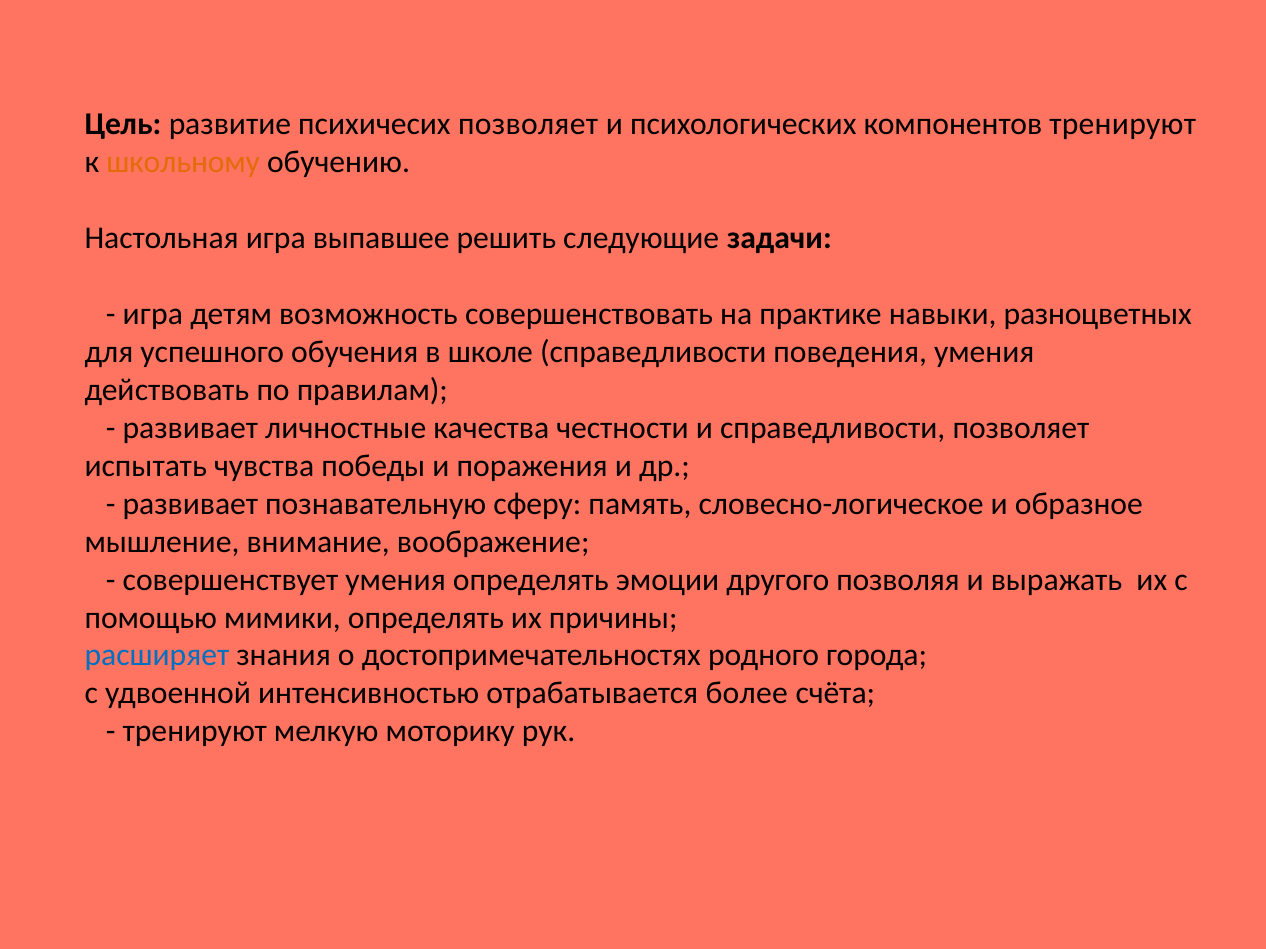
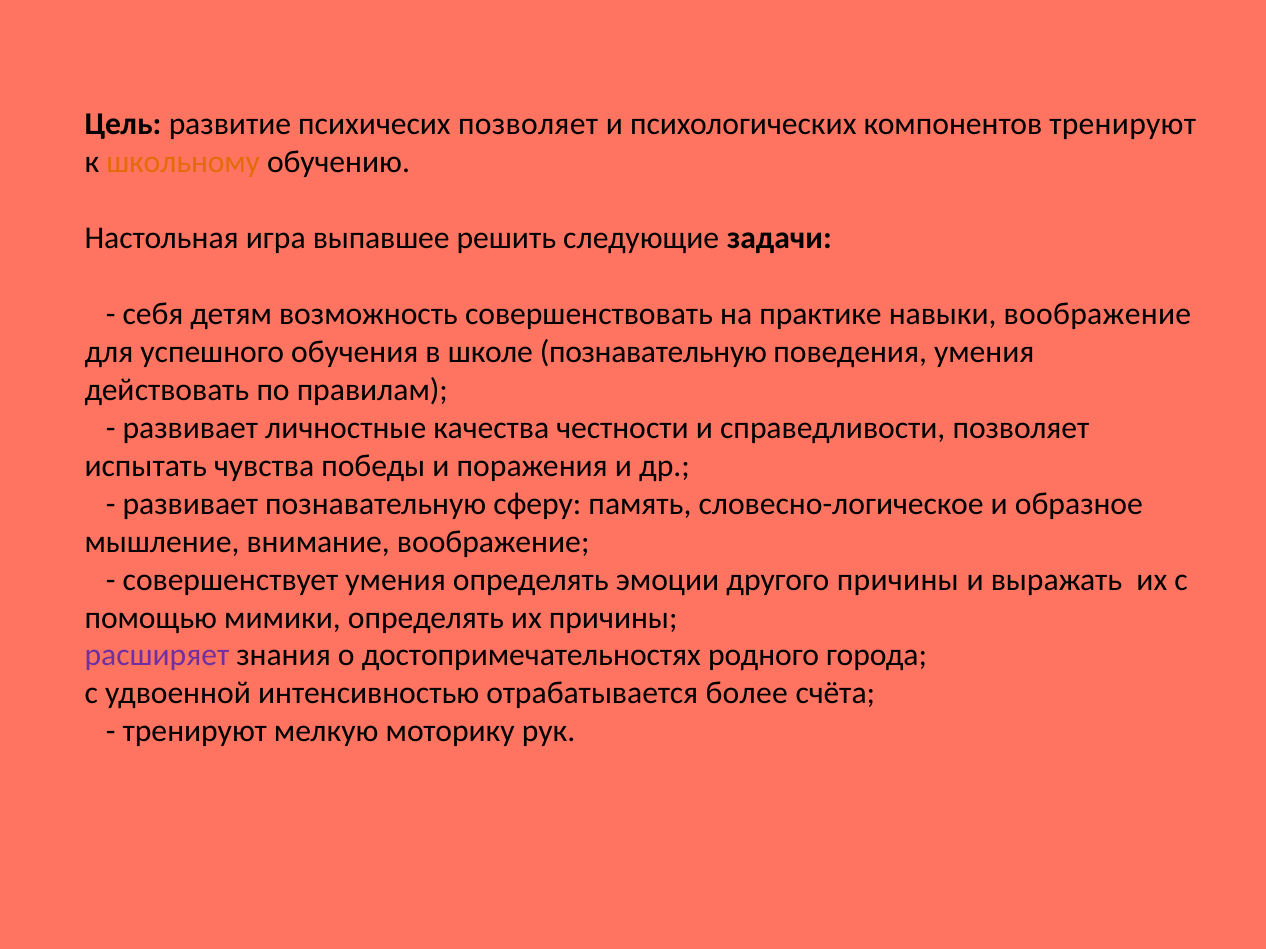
игра: игра -> себя (153, 314)
навыки разноцветных: разноцветных -> воображение (1097, 314)
школе справедливости: справедливости -> познавательную (653, 352)
другого позволяя: позволяя -> причины (898, 580)
расширяет colour: blue -> purple (157, 656)
